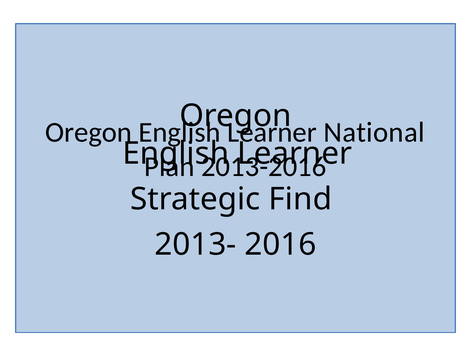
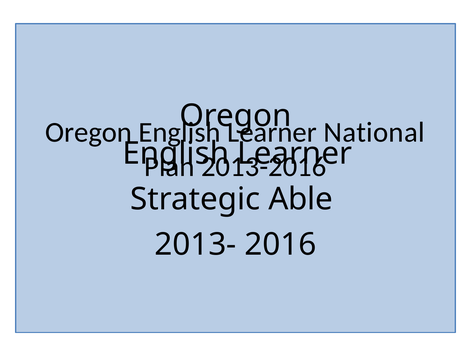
Find: Find -> Able (301, 199)
